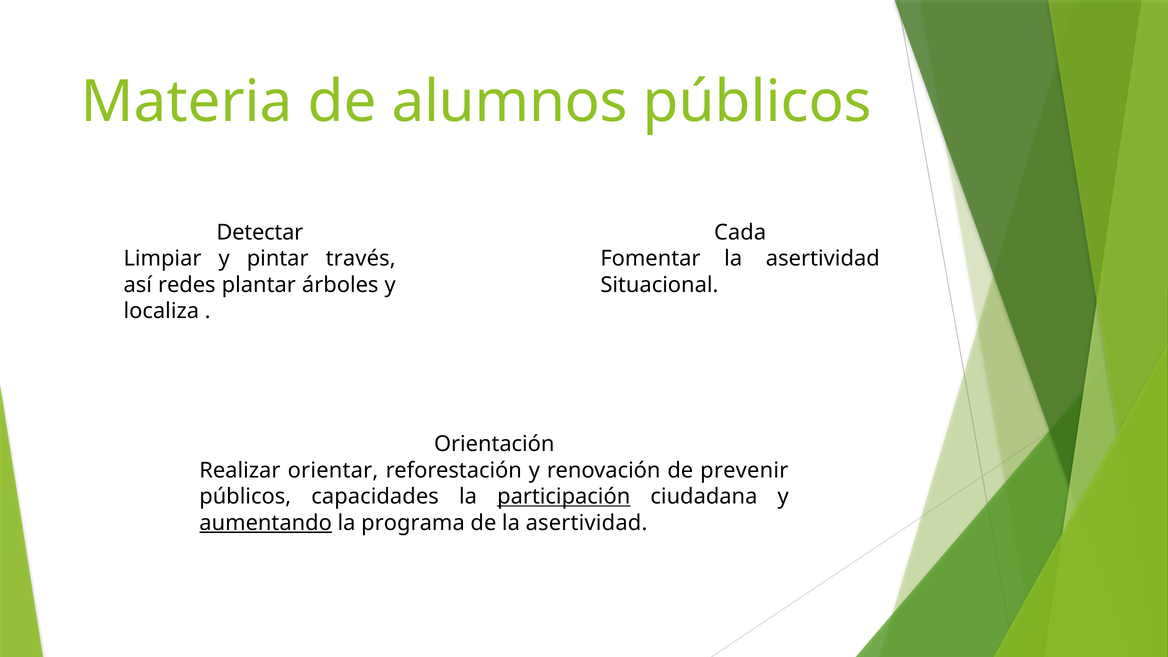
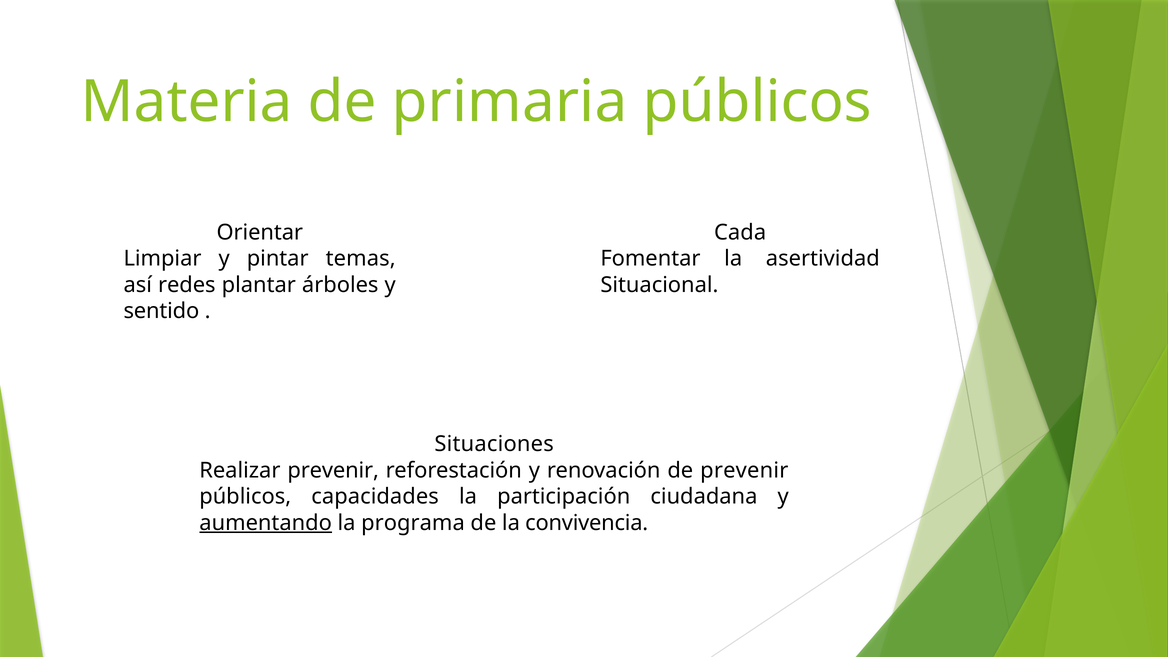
alumnos: alumnos -> primaria (510, 102)
Detectar: Detectar -> Orientar (260, 232)
través: través -> temas (361, 259)
localiza: localiza -> sentido (161, 311)
Orientación: Orientación -> Situaciones (494, 444)
Realizar orientar: orientar -> prevenir (333, 470)
participación underline: present -> none (564, 497)
de la asertividad: asertividad -> convivencia (587, 523)
